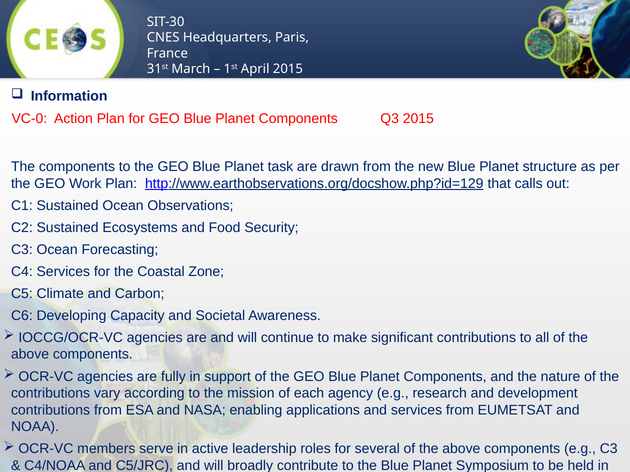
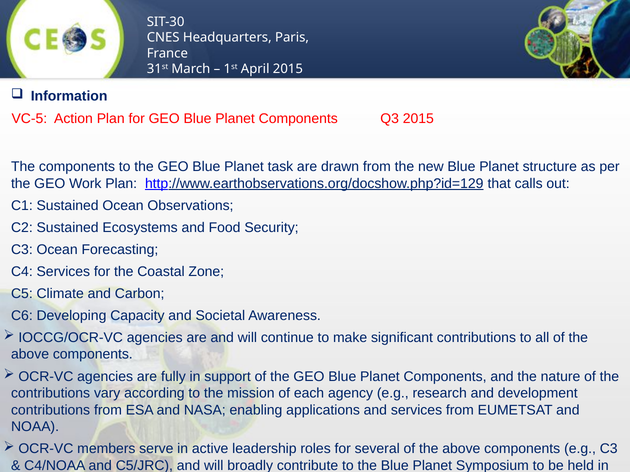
VC-0: VC-0 -> VC-5 (29, 119)
